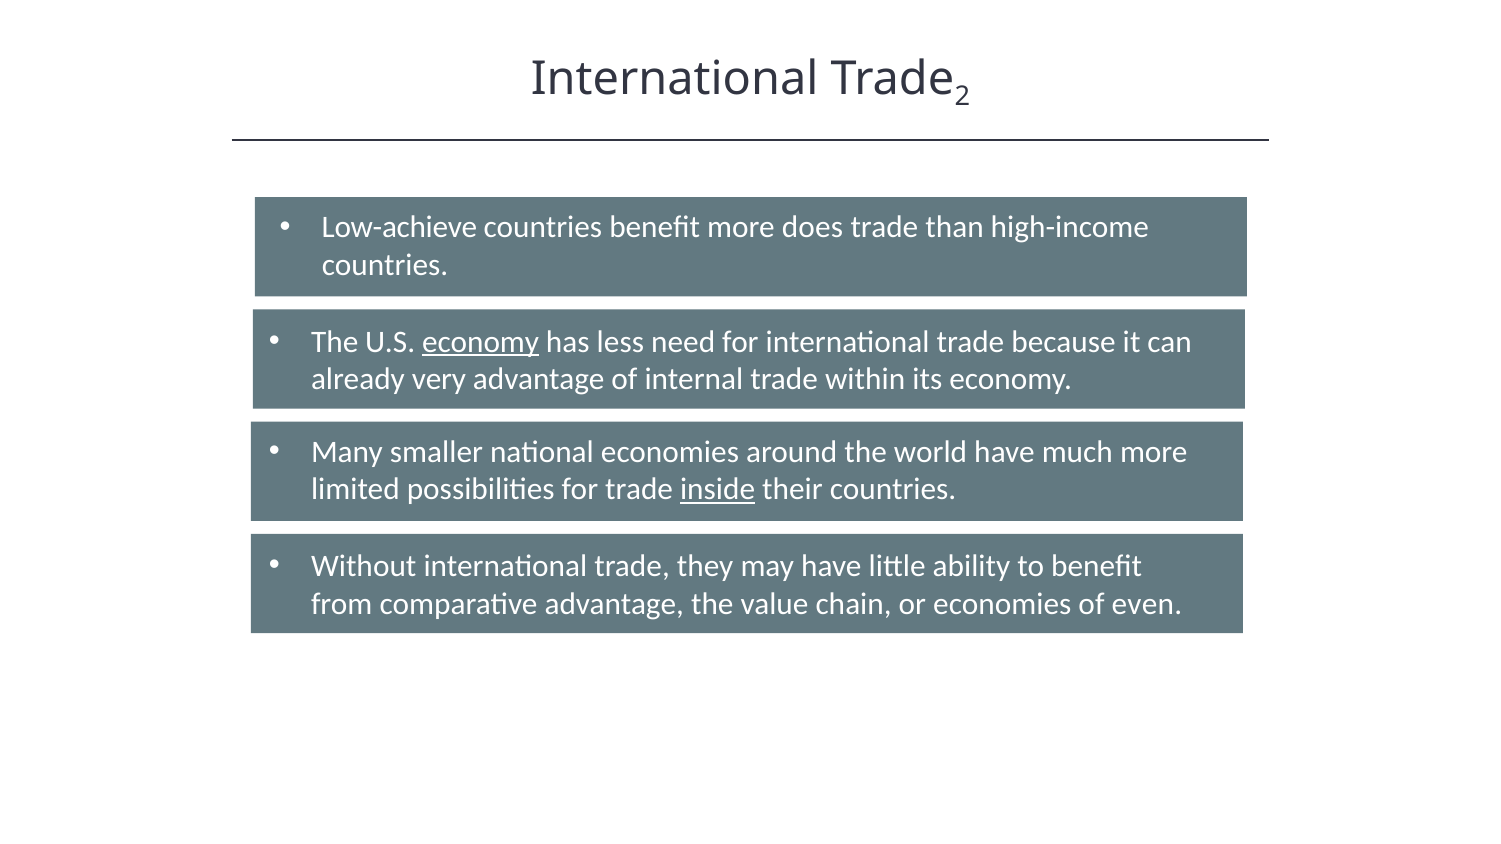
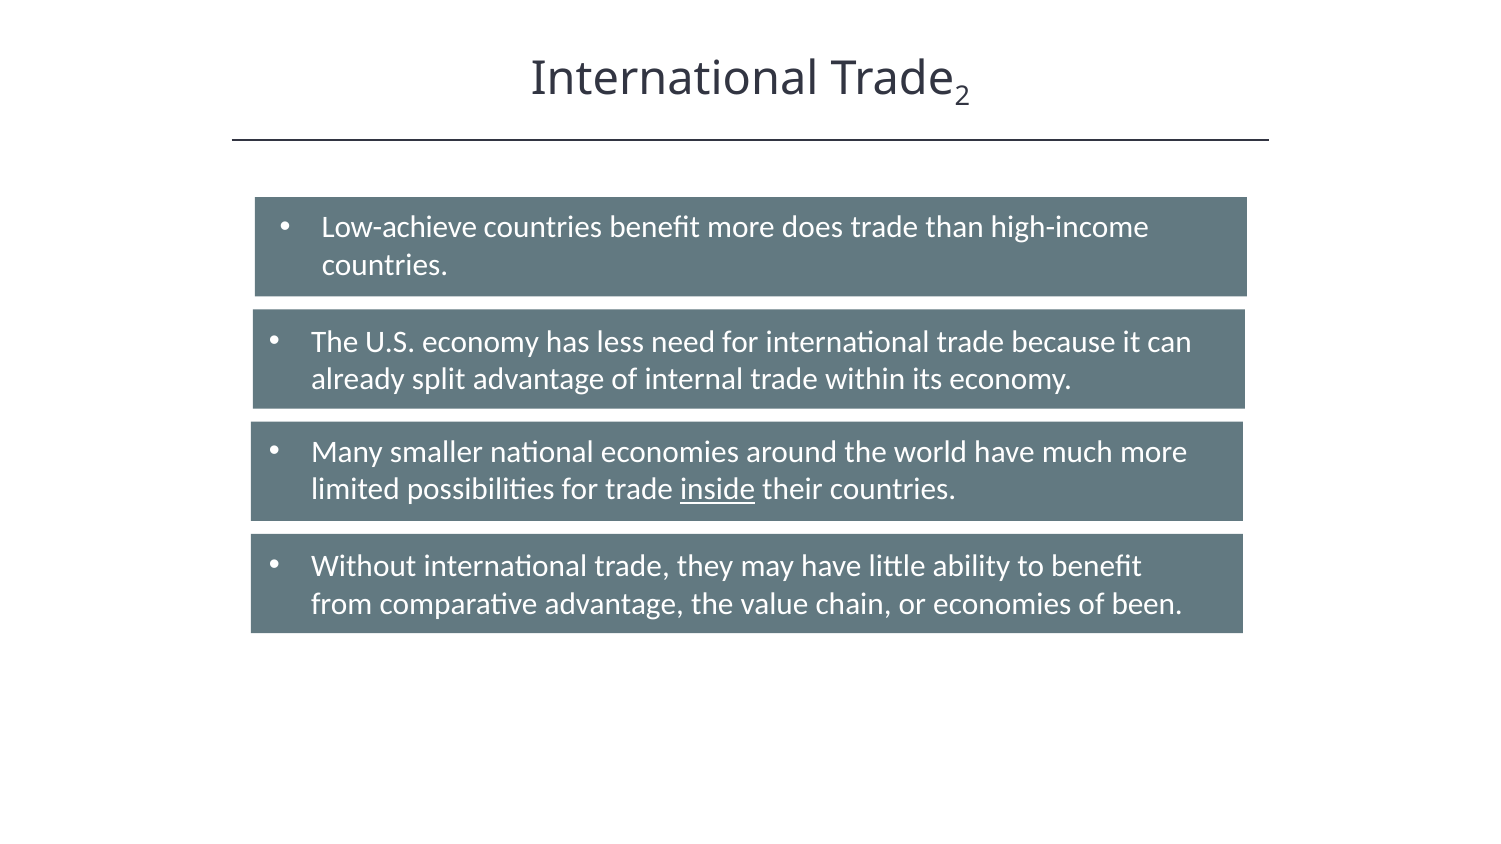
economy underline: present -> none (481, 342)
very: very -> split (439, 380)
even: even -> been (1147, 604)
